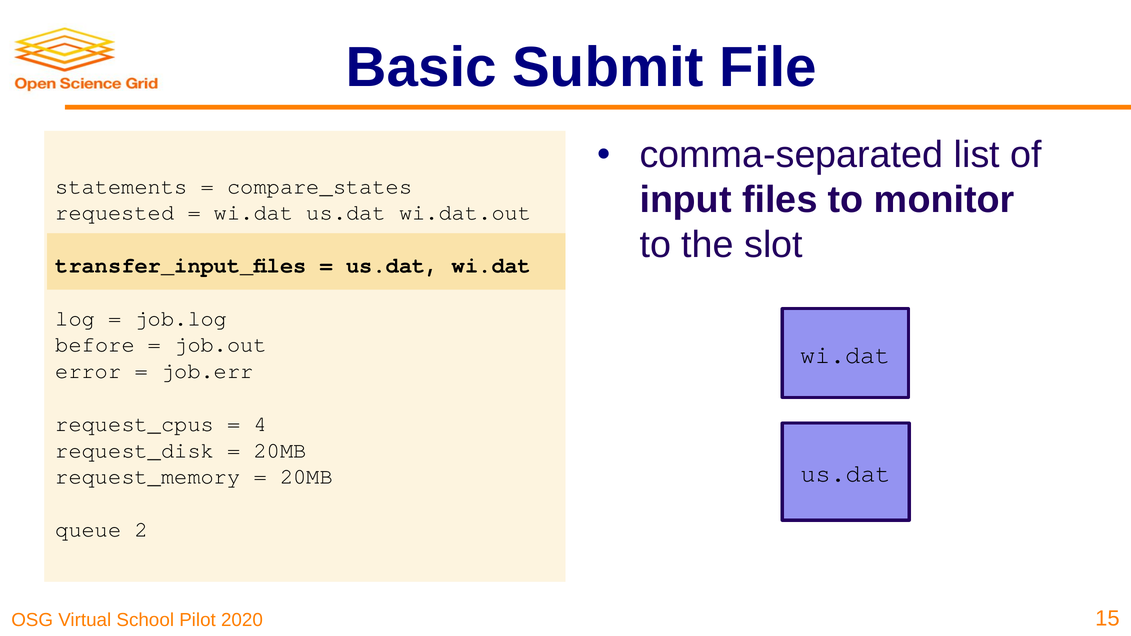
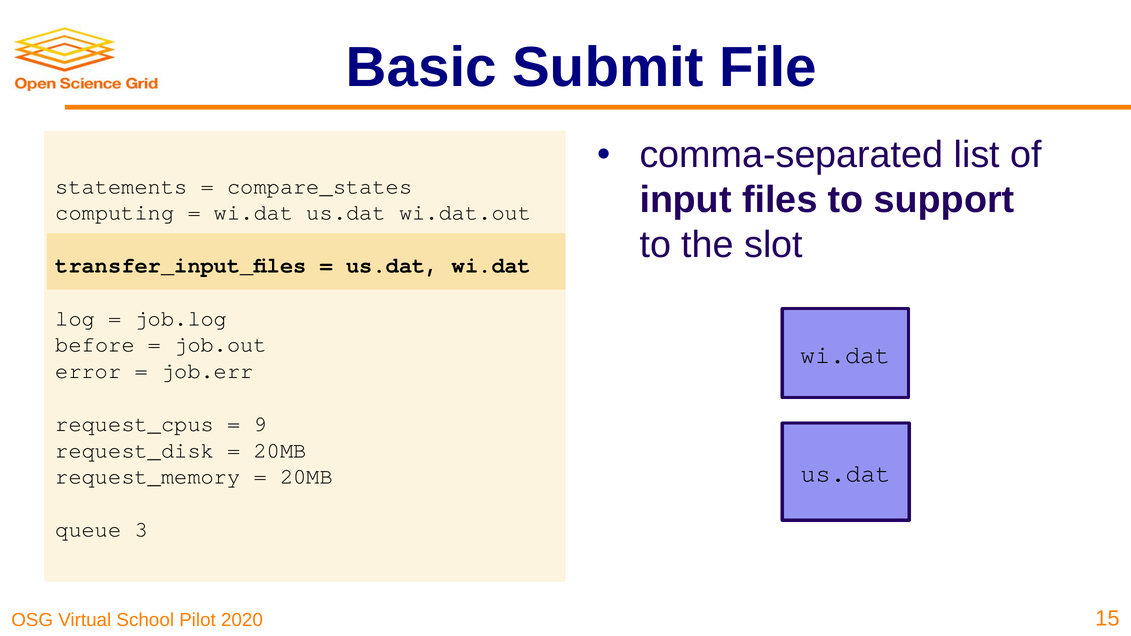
monitor: monitor -> support (944, 200)
requested: requested -> computing (115, 213)
4: 4 -> 9 (260, 424)
2: 2 -> 3 (141, 530)
